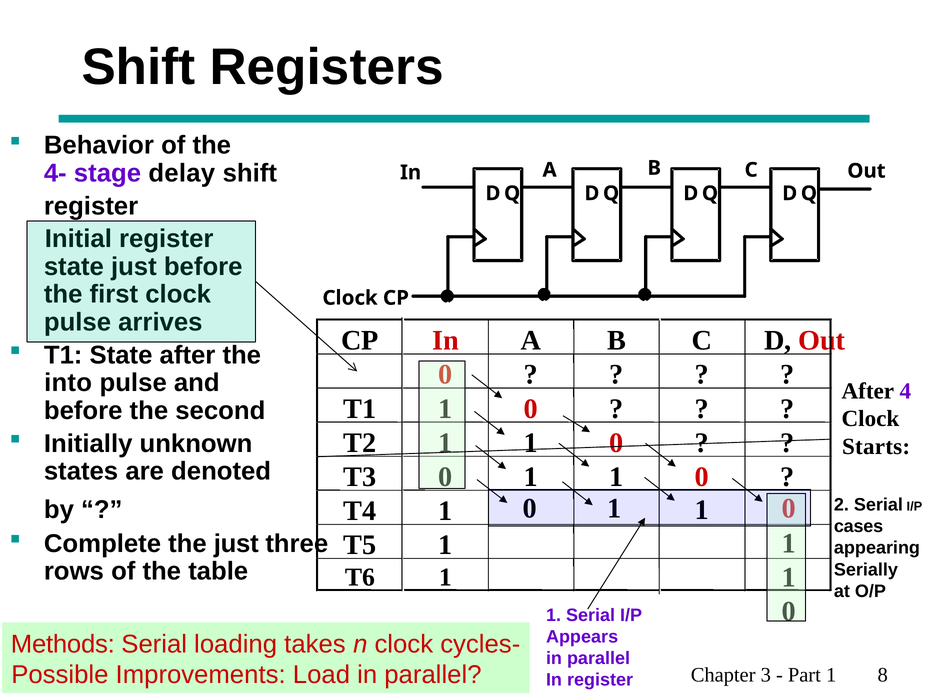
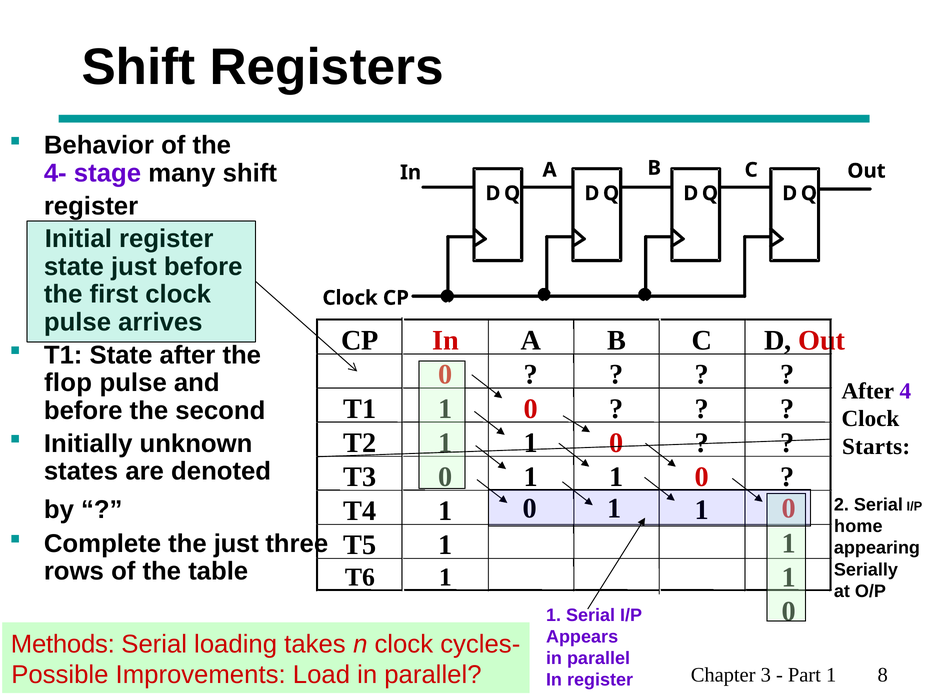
delay: delay -> many (182, 173)
into: into -> flop (68, 383)
cases: cases -> home (858, 526)
